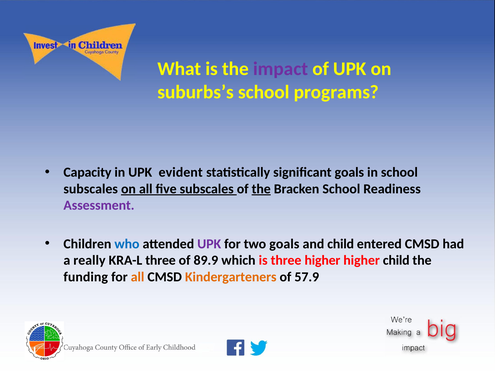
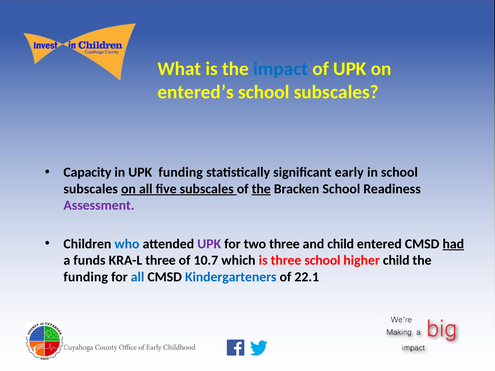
impact colour: purple -> blue (281, 69)
suburbs’s: suburbs’s -> entered’s (196, 92)
programs: programs -> subscales (336, 92)
UPK evident: evident -> funding (181, 173)
significant goals: goals -> early (349, 173)
two goals: goals -> three (284, 244)
had underline: none -> present (453, 244)
really: really -> funds (89, 261)
89.9: 89.9 -> 10.7 (206, 261)
three higher: higher -> school (322, 261)
all colour: orange -> blue (138, 277)
Kindergarteners colour: orange -> blue (231, 277)
57.9: 57.9 -> 22.1 (307, 277)
